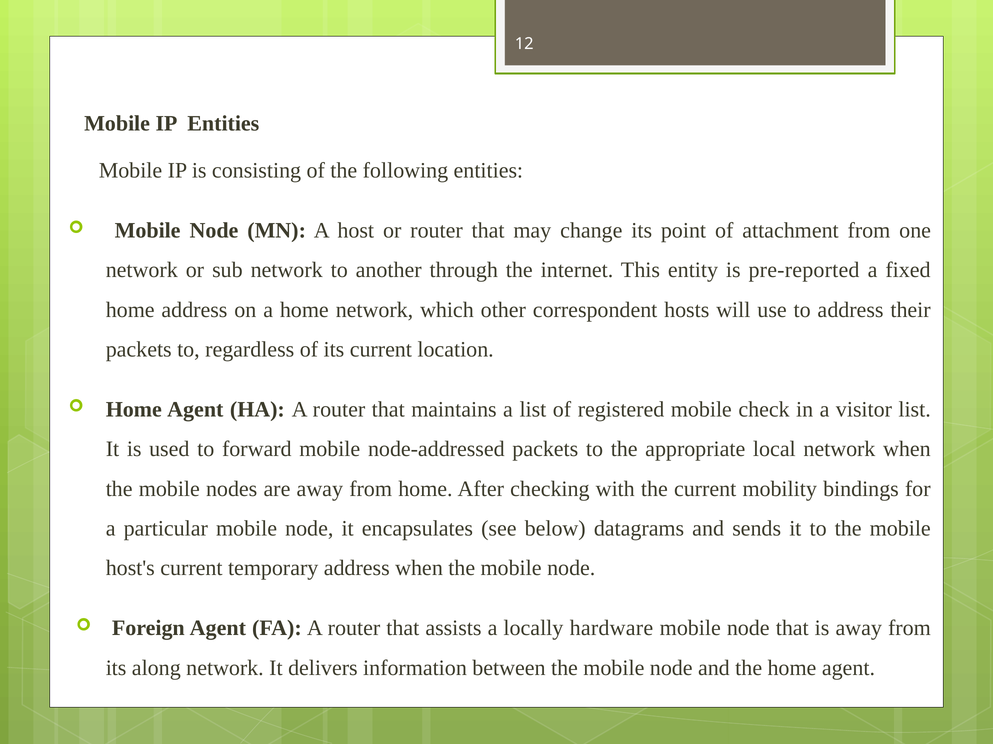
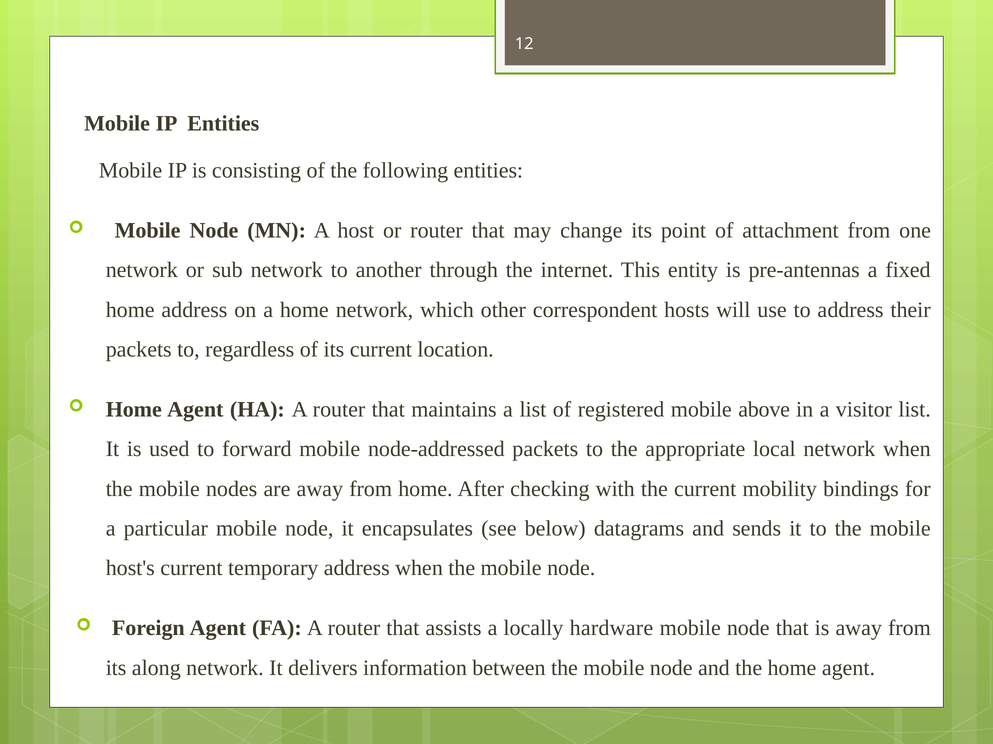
pre-reported: pre-reported -> pre-antennas (804, 270)
check: check -> above (764, 410)
